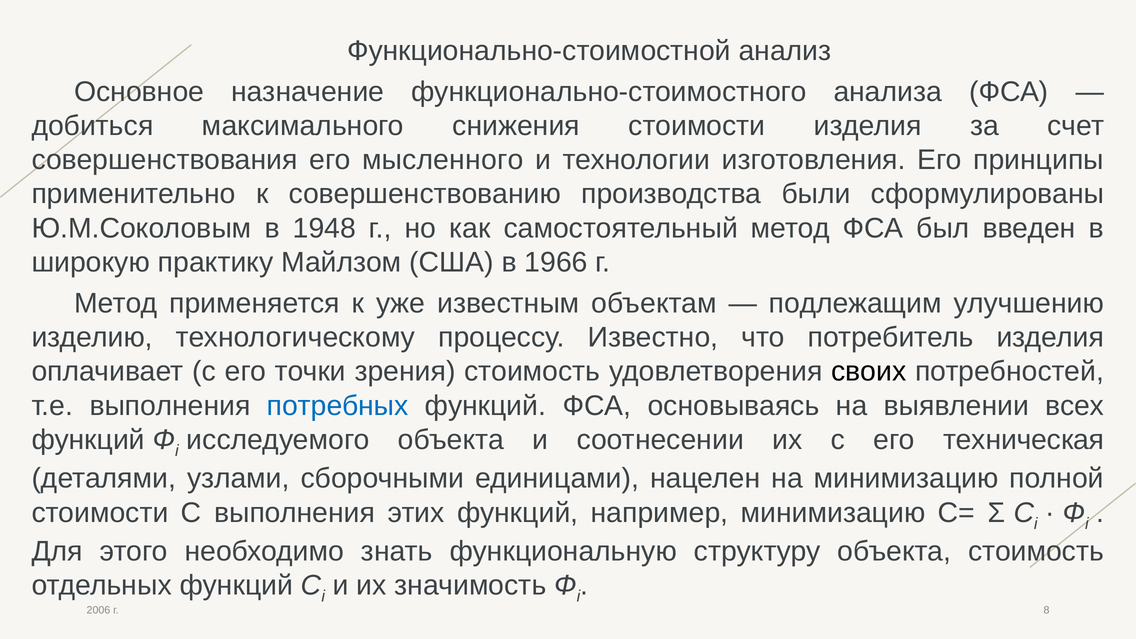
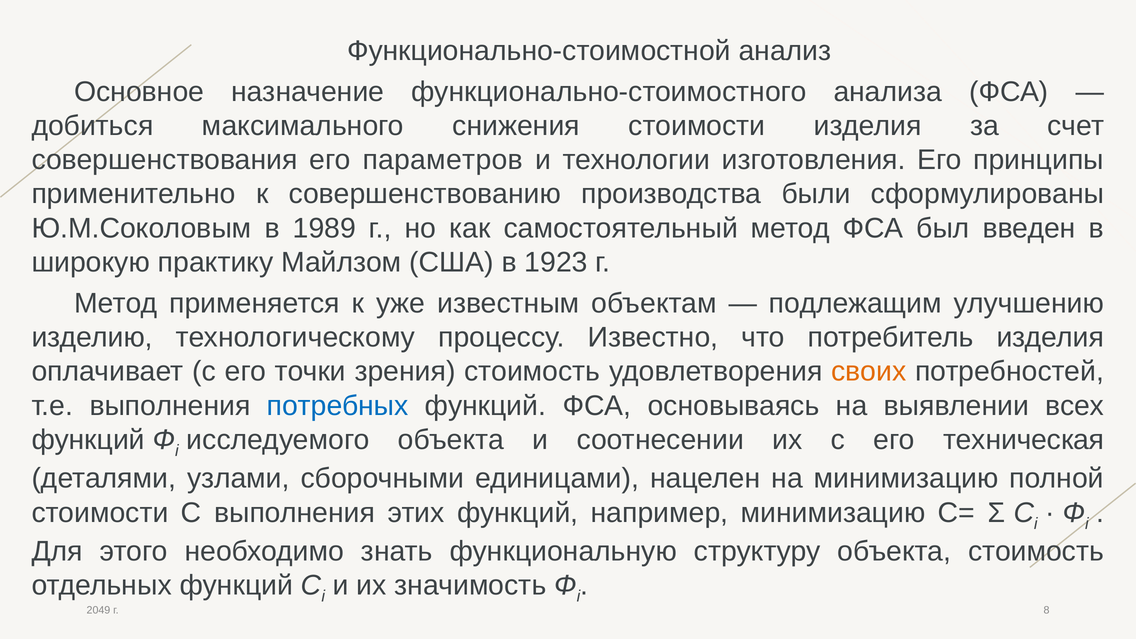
мысленного: мысленного -> параметров (443, 160)
1948: 1948 -> 1989 (324, 228)
1966: 1966 -> 1923 (556, 262)
своих colour: black -> orange (869, 372)
2006: 2006 -> 2049 (98, 610)
